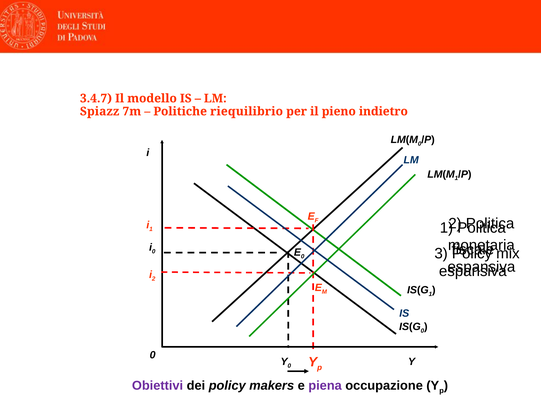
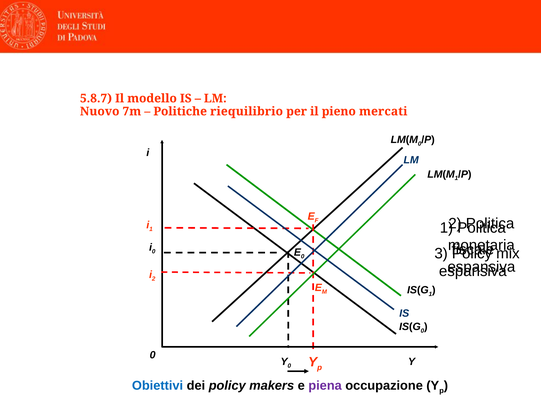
3.4.7: 3.4.7 -> 5.8.7 (96, 98)
Spiazz: Spiazz -> Nuovo (100, 111)
indietro: indietro -> mercati (383, 111)
Obiettivi colour: purple -> blue (158, 385)
